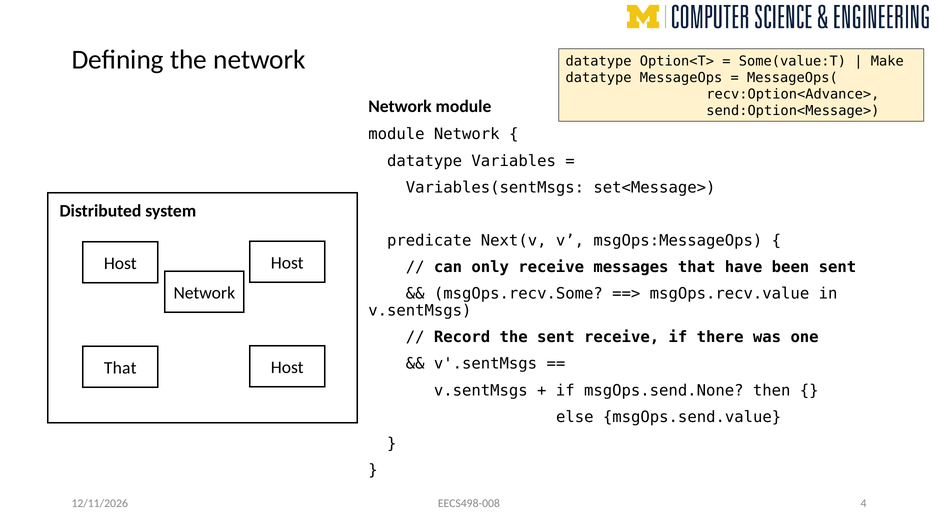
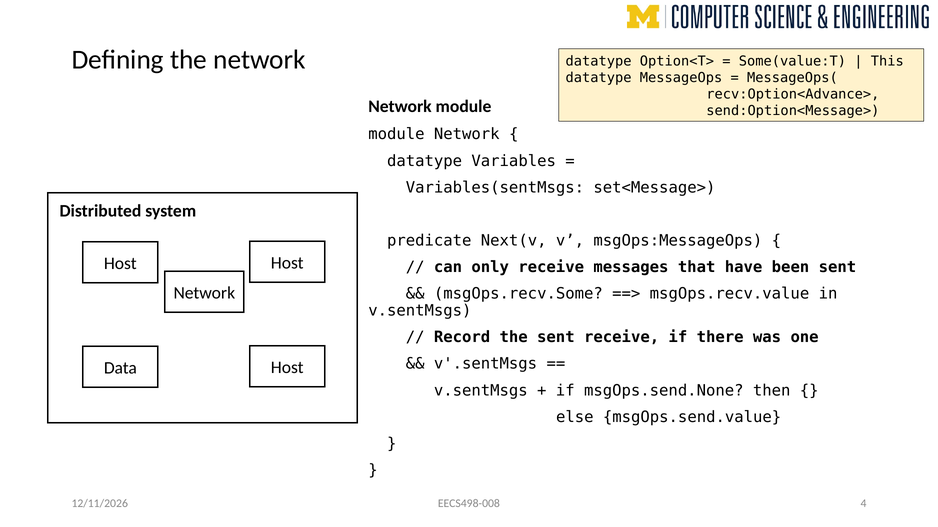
Make: Make -> This (887, 61)
That: That -> Data (120, 369)
